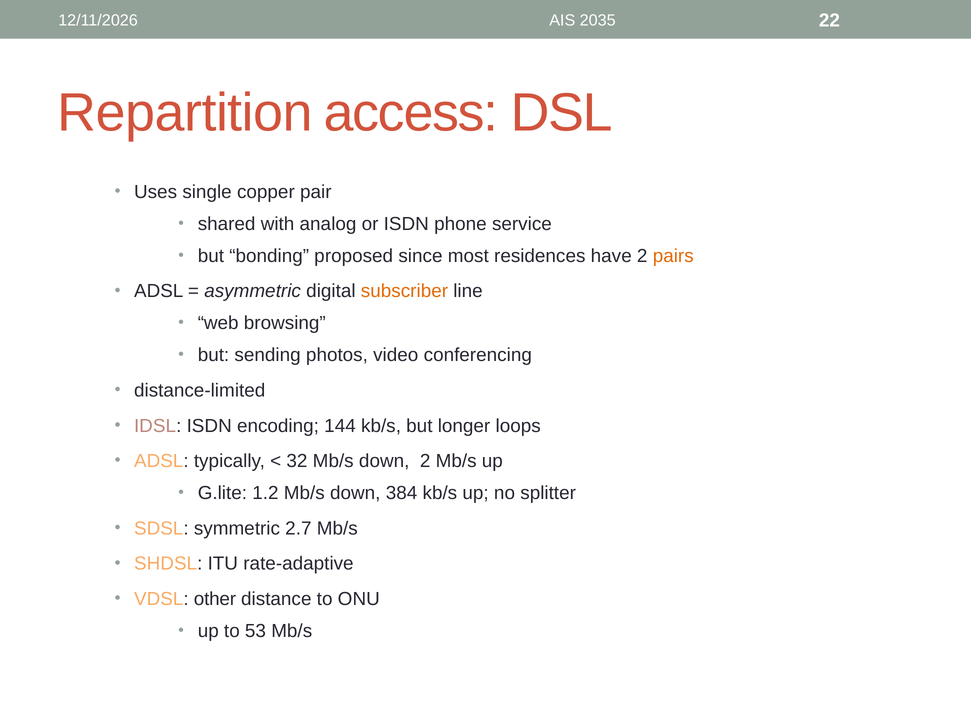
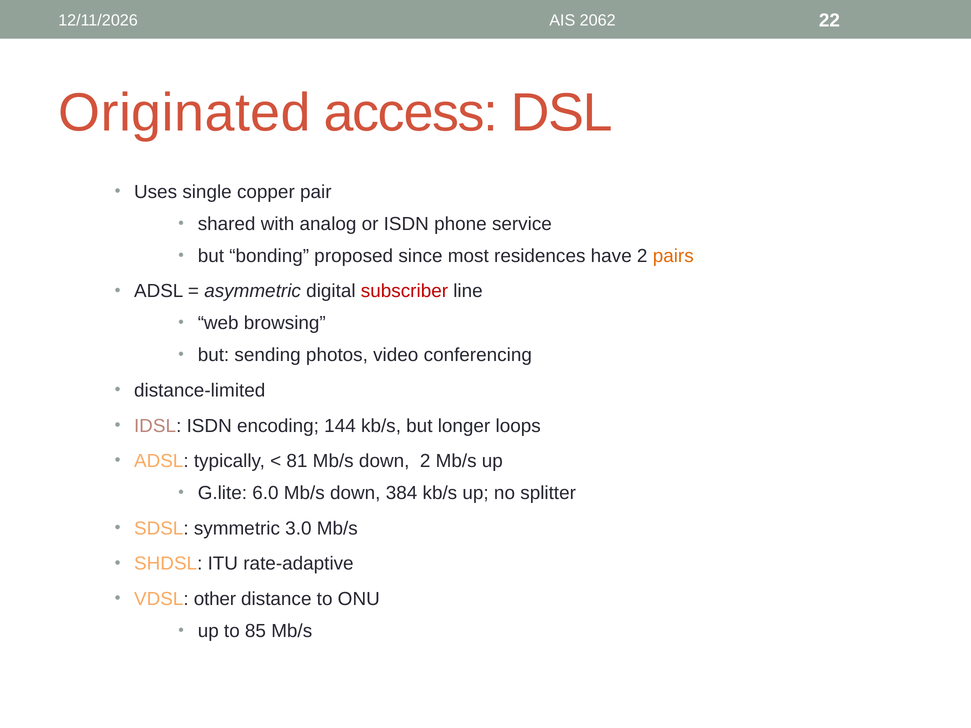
2035: 2035 -> 2062 (598, 21)
Repartition: Repartition -> Originated (185, 113)
subscriber colour: orange -> red (404, 291)
32: 32 -> 81 (297, 461)
1.2: 1.2 -> 6.0 (265, 493)
2.7: 2.7 -> 3.0 (298, 529)
53: 53 -> 85 (255, 631)
